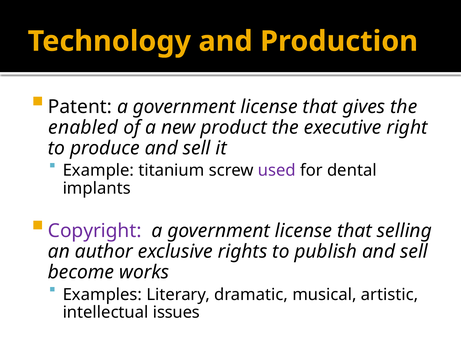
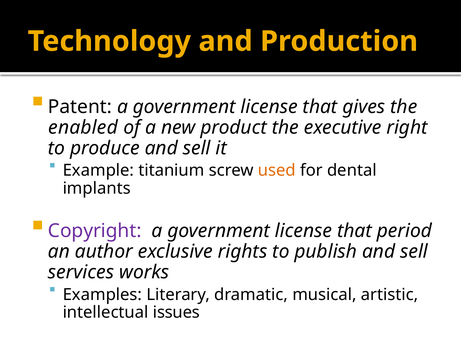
used colour: purple -> orange (277, 171)
selling: selling -> period (404, 231)
become: become -> services (81, 273)
